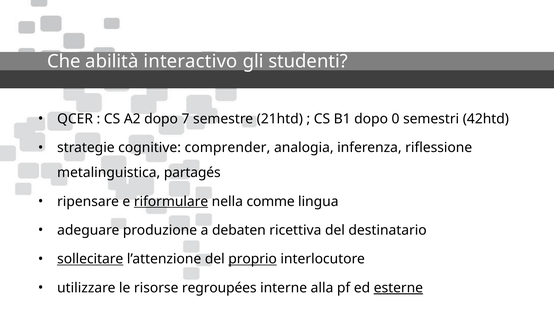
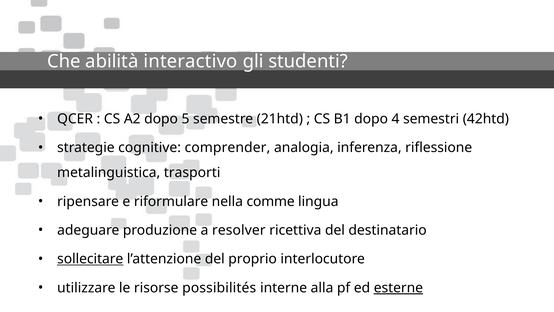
7: 7 -> 5 (186, 119)
0: 0 -> 4 (396, 119)
partagés: partagés -> trasporti (192, 172)
riformulare underline: present -> none (171, 201)
debaten: debaten -> resolver (239, 230)
proprio underline: present -> none (253, 259)
regroupées: regroupées -> possibilités (219, 288)
